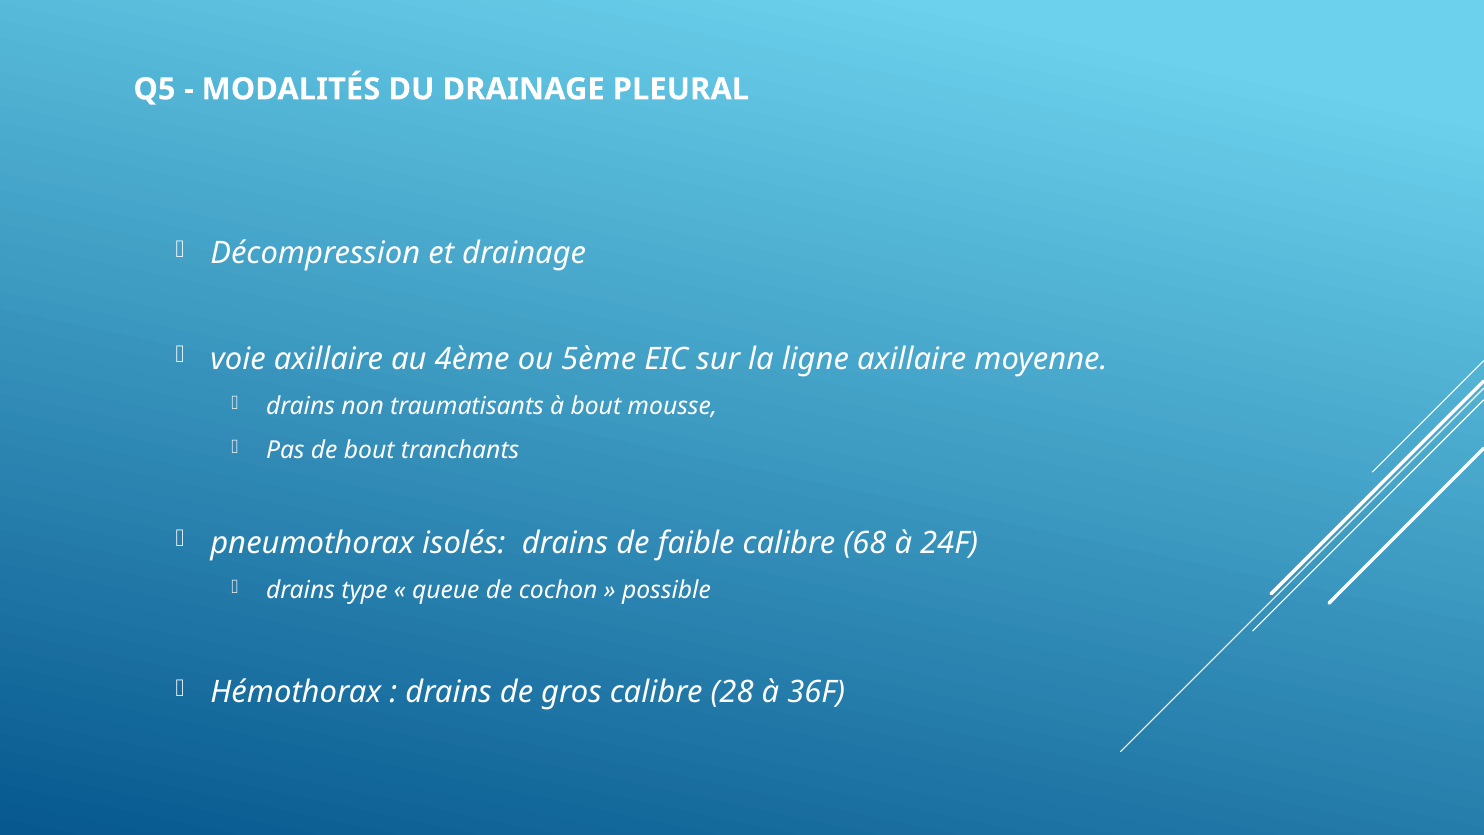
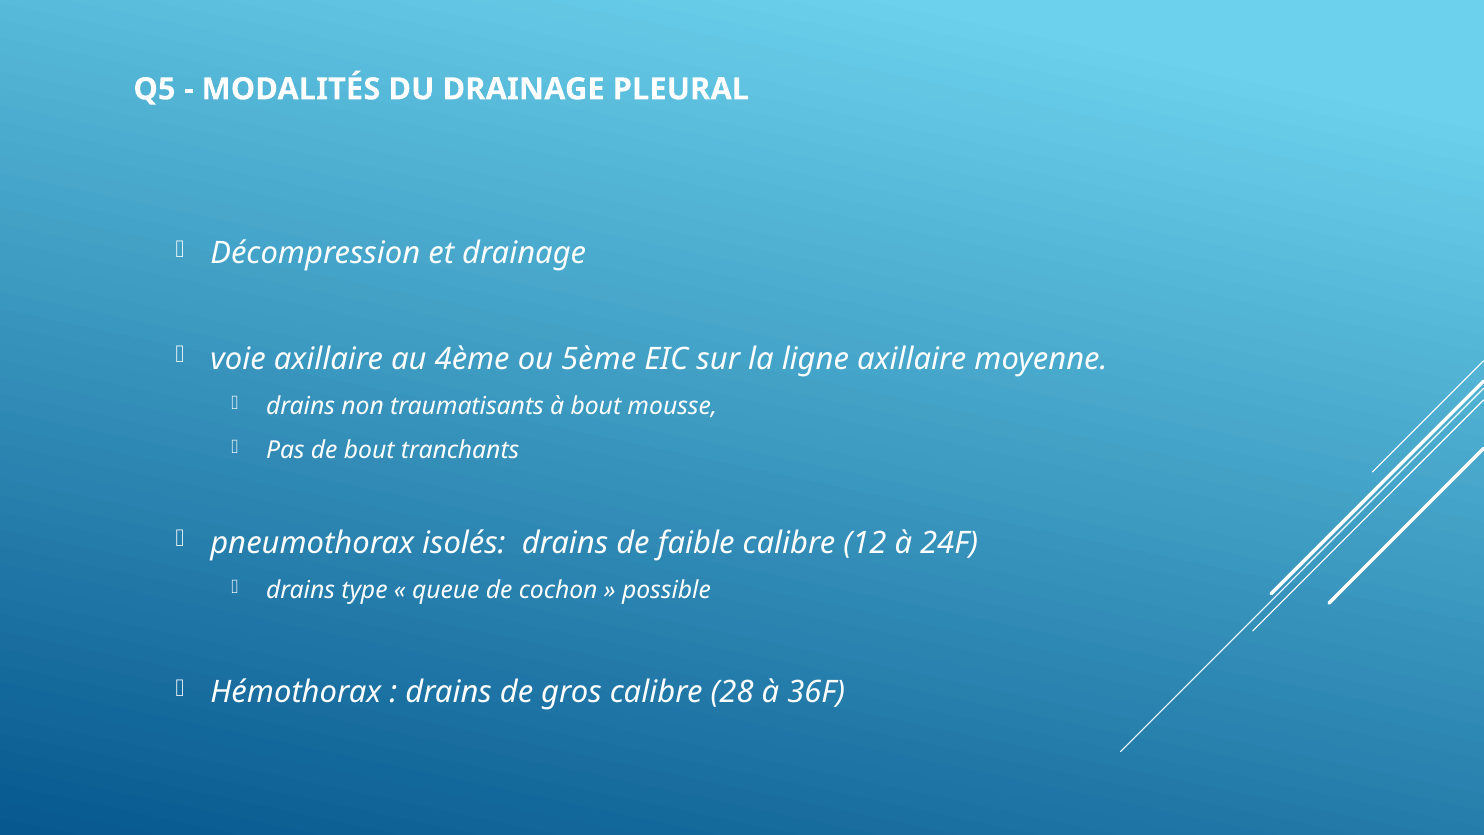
68: 68 -> 12 (865, 543)
